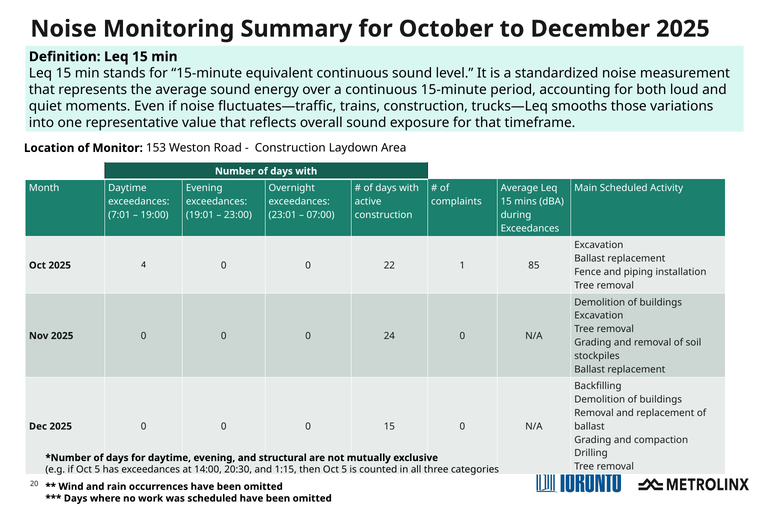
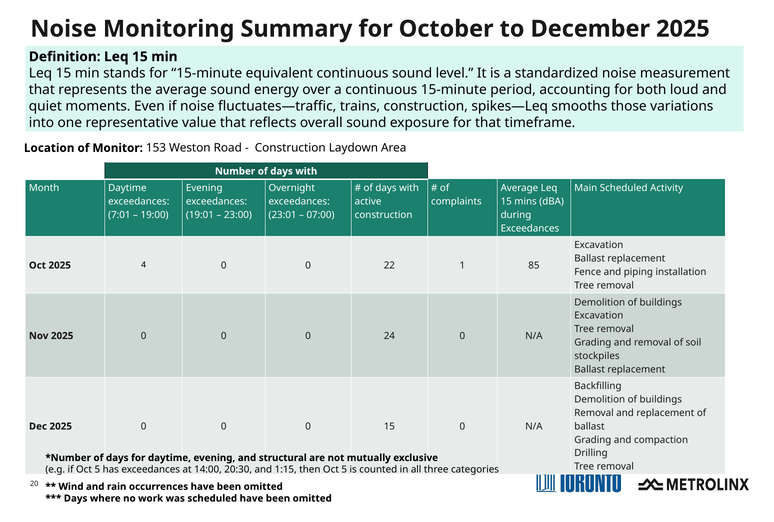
trucks—Leq: trucks—Leq -> spikes—Leq (510, 106)
